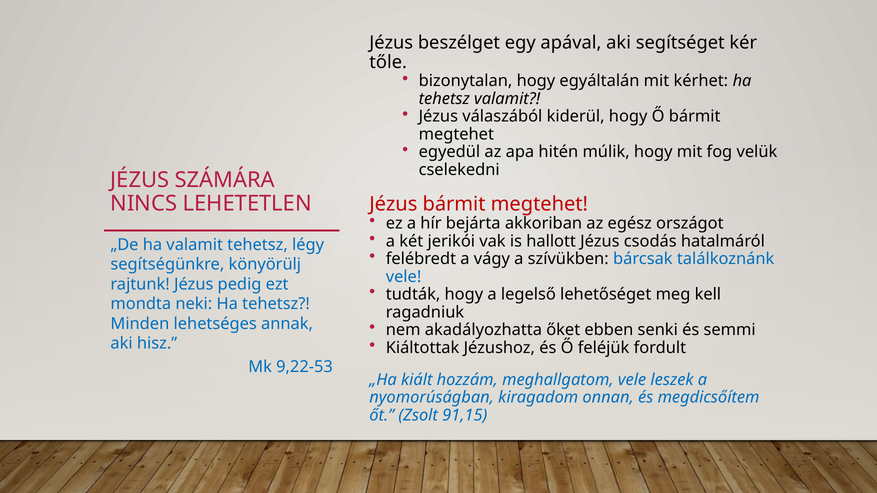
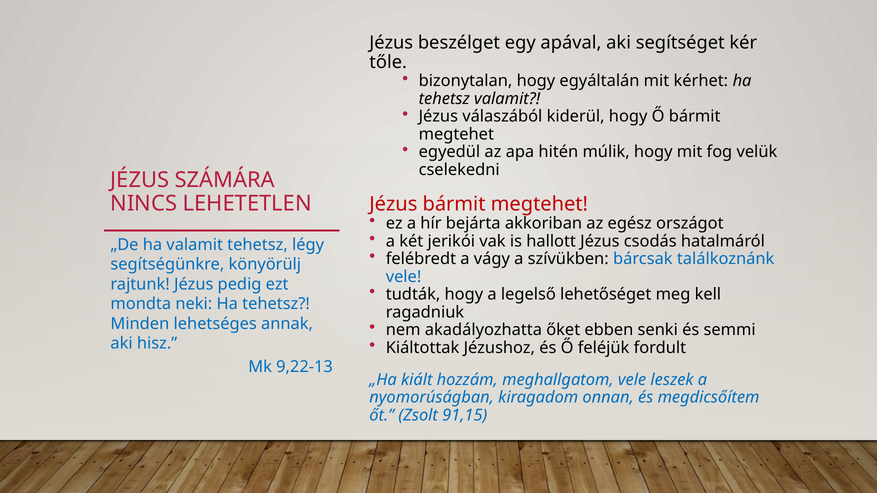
9,22-53: 9,22-53 -> 9,22-13 (305, 367)
